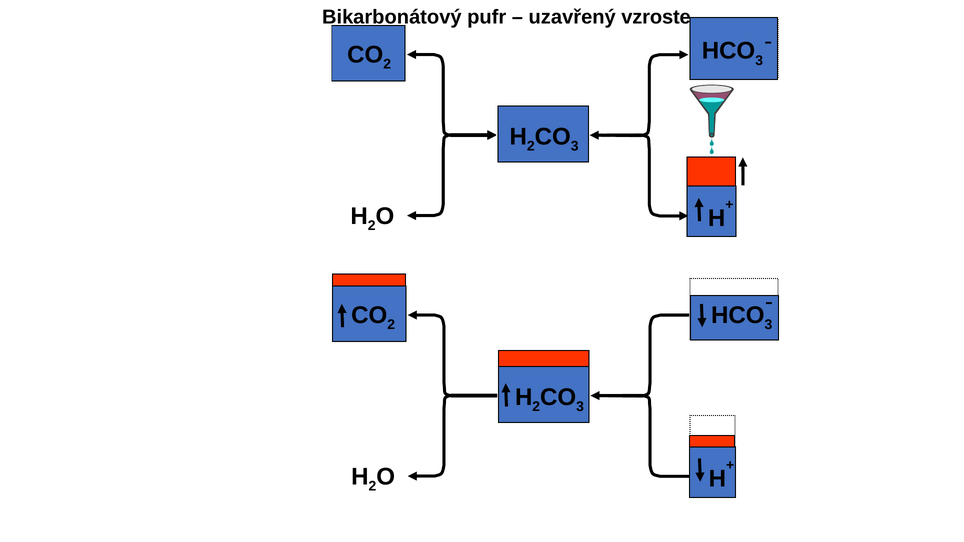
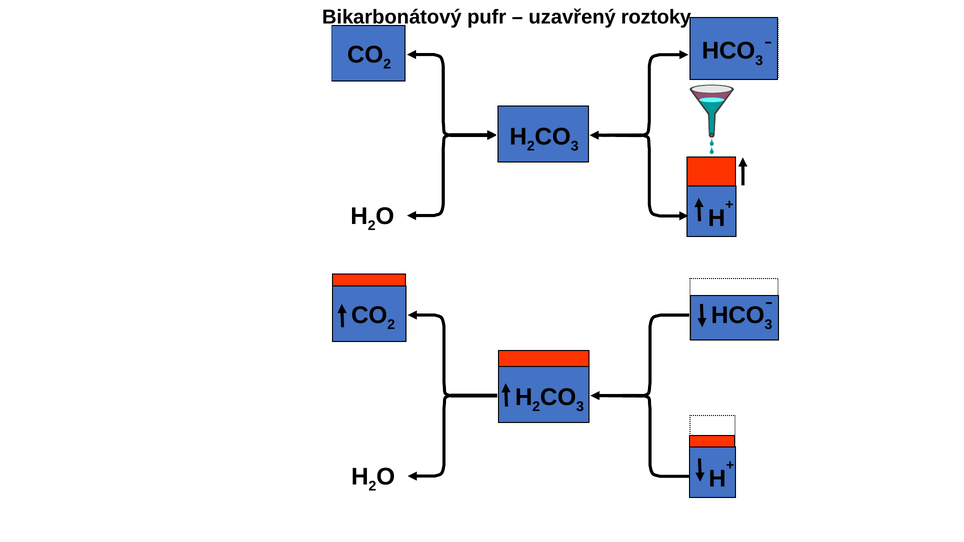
vzroste: vzroste -> roztoky (656, 17)
